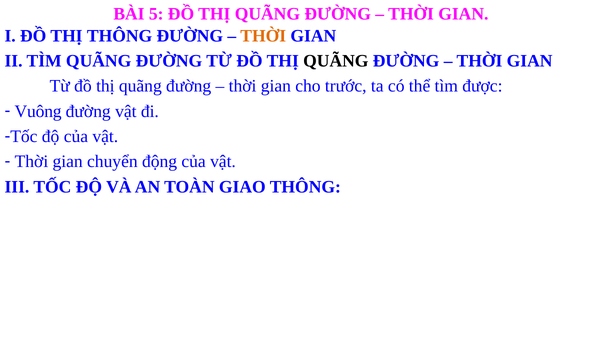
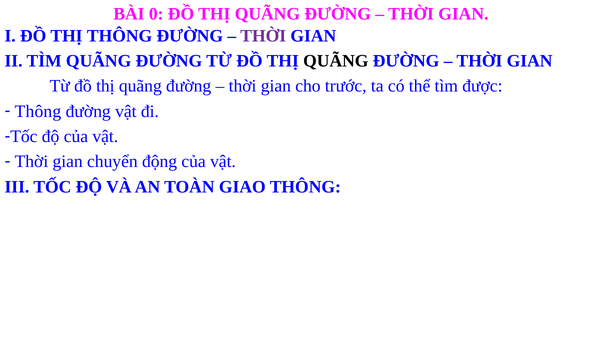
5: 5 -> 0 (156, 14)
THỜI colour: orange -> purple (263, 36)
Vuông: Vuông -> Thông (38, 111)
